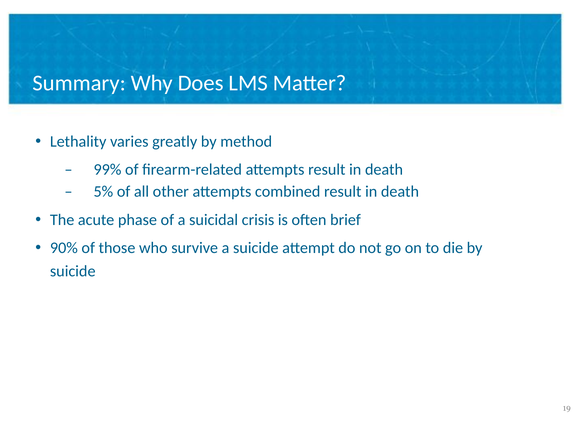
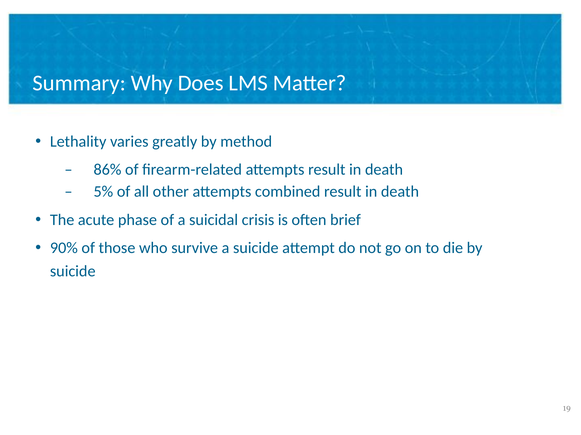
99%: 99% -> 86% (107, 170)
